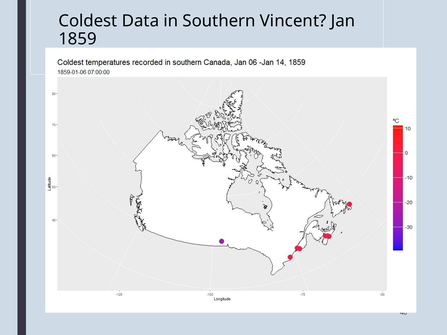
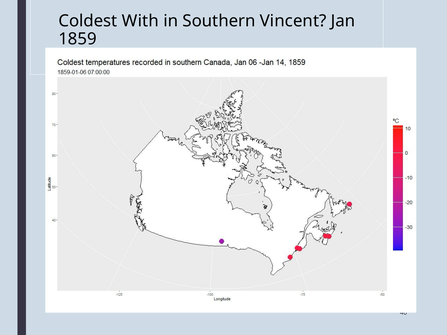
Data: Data -> With (140, 21)
